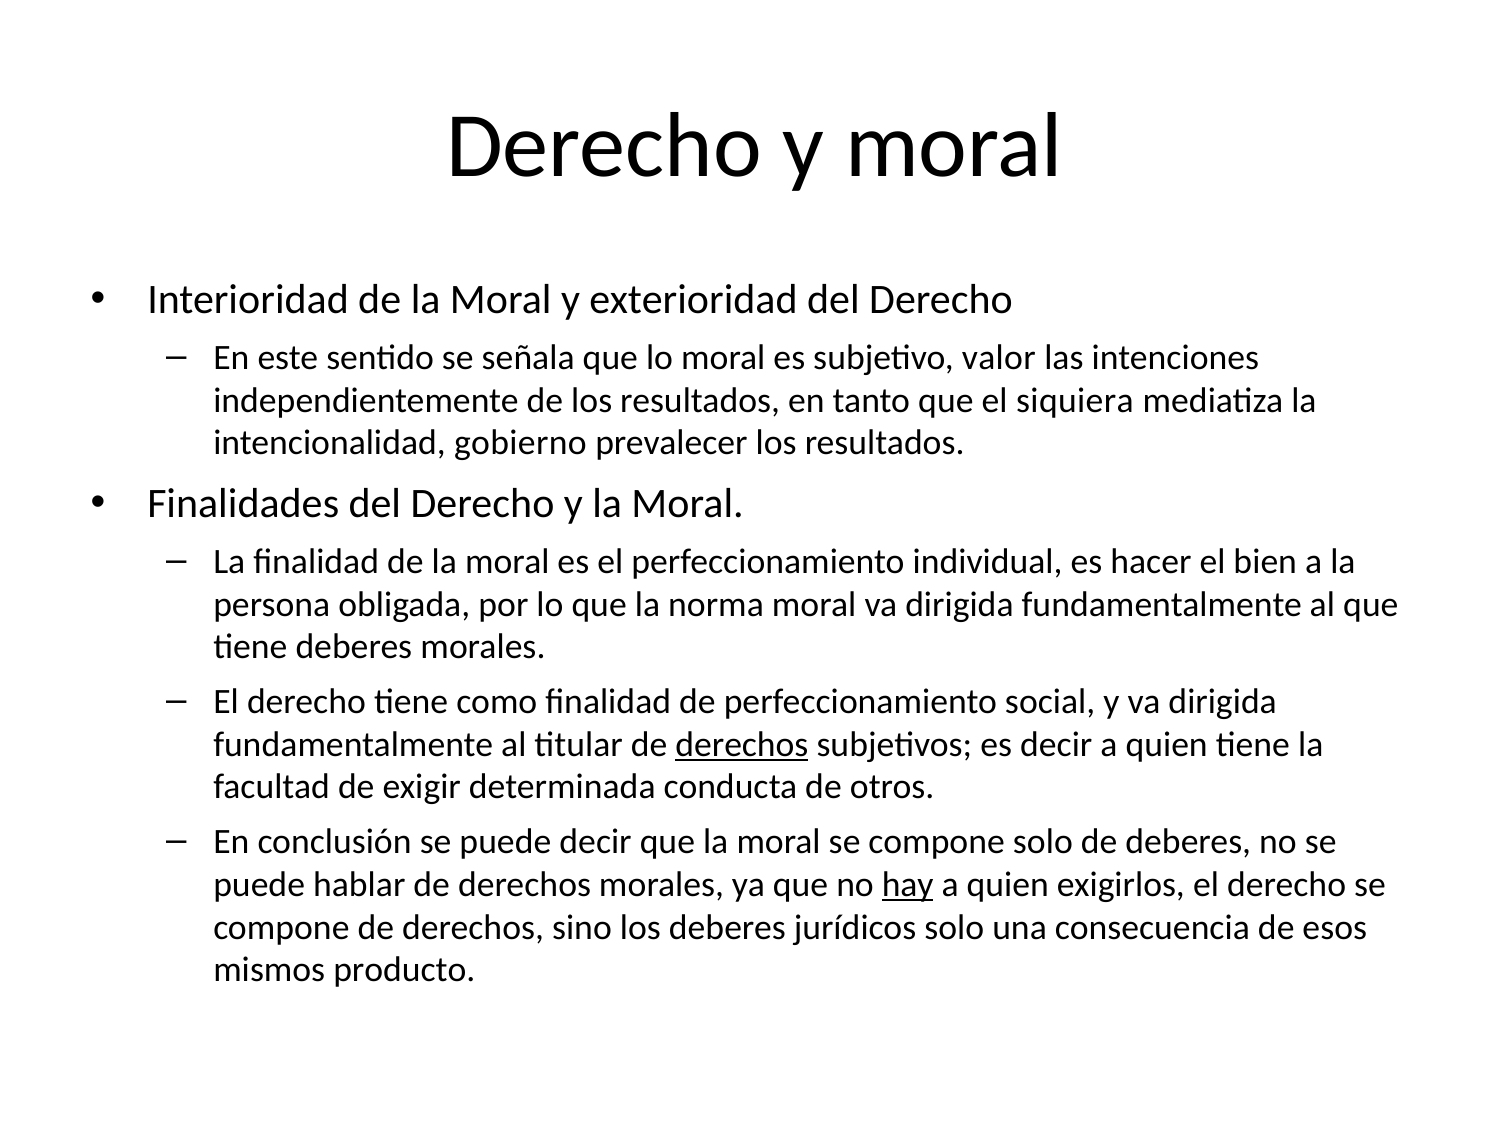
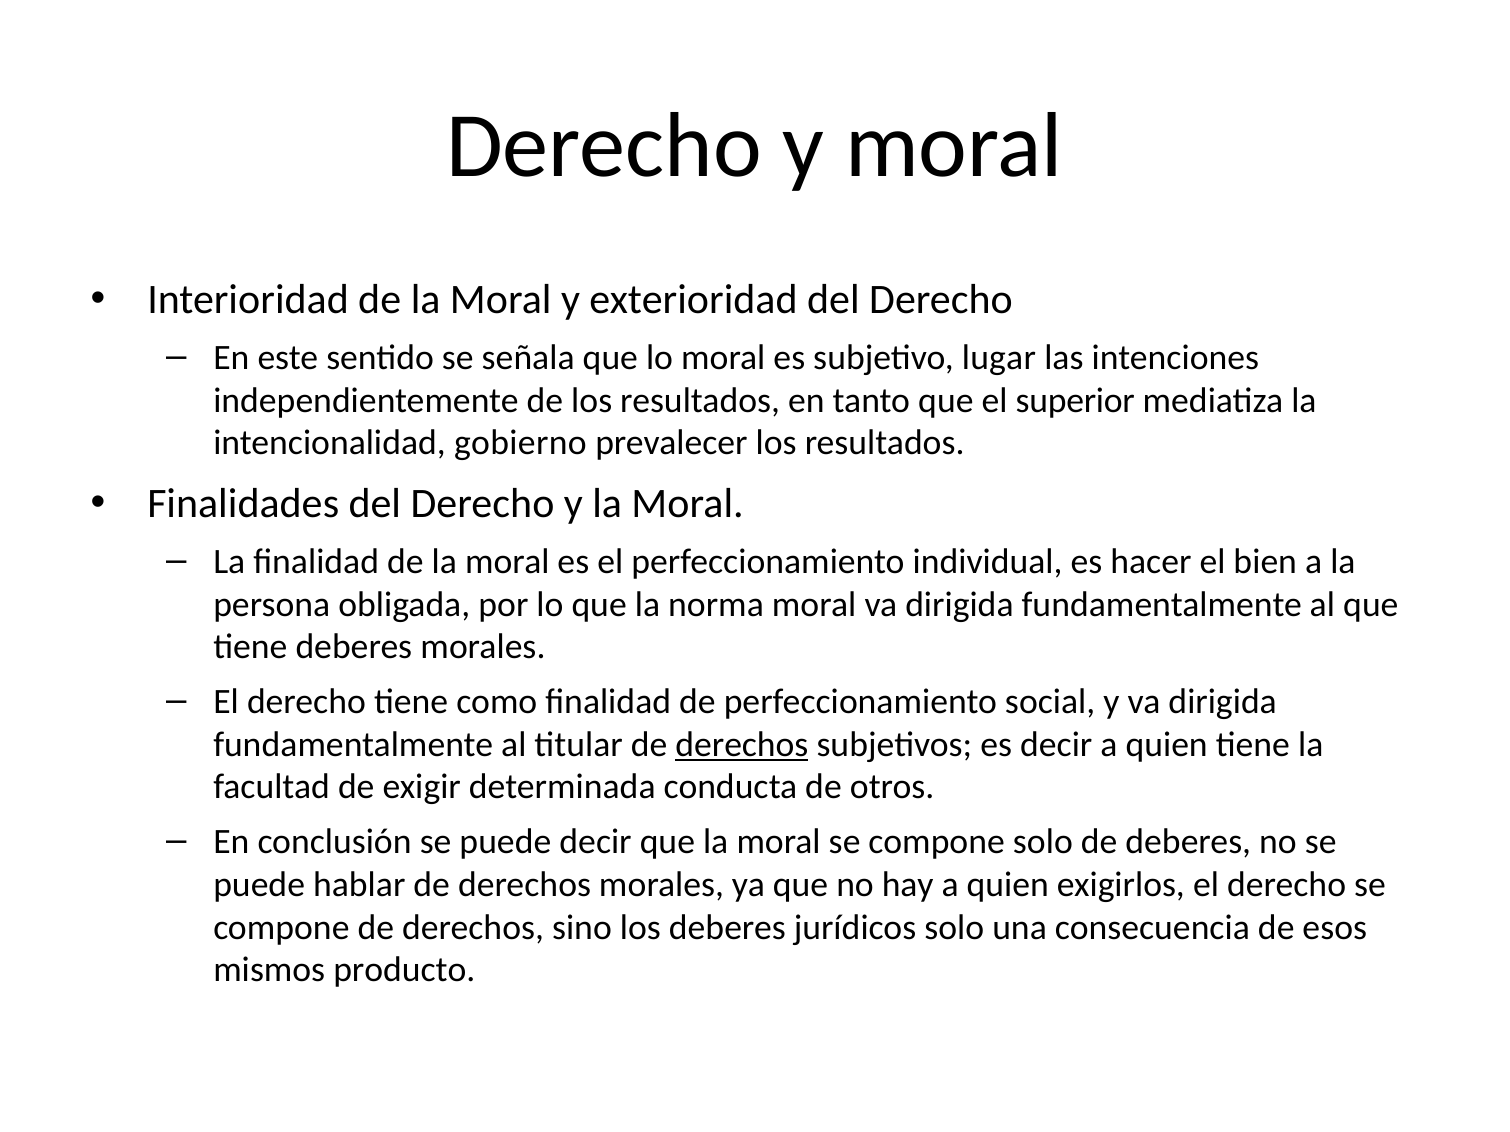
valor: valor -> lugar (999, 358)
siquiera: siquiera -> superior (1075, 401)
hay underline: present -> none (908, 885)
